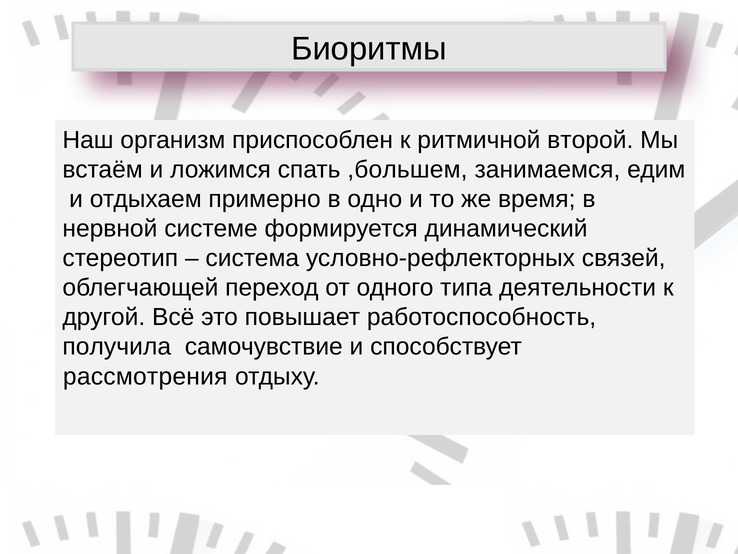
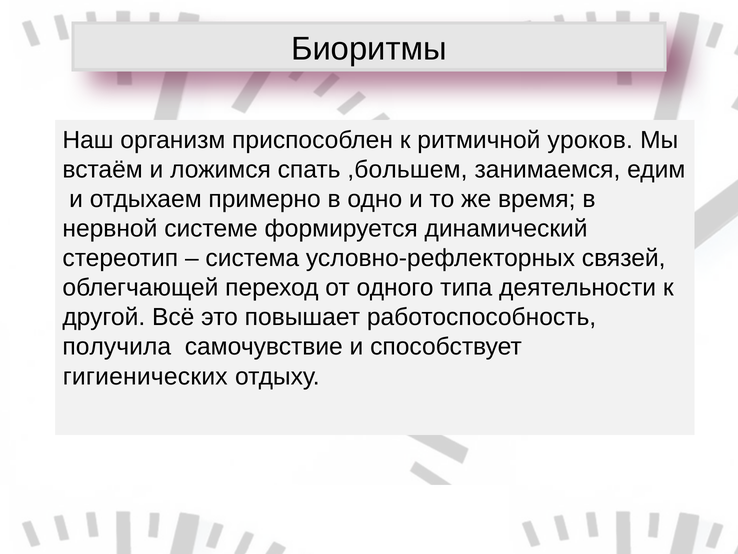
второй: второй -> уроков (590, 140)
рассмотрения: рассмотрения -> гигиенических (145, 376)
